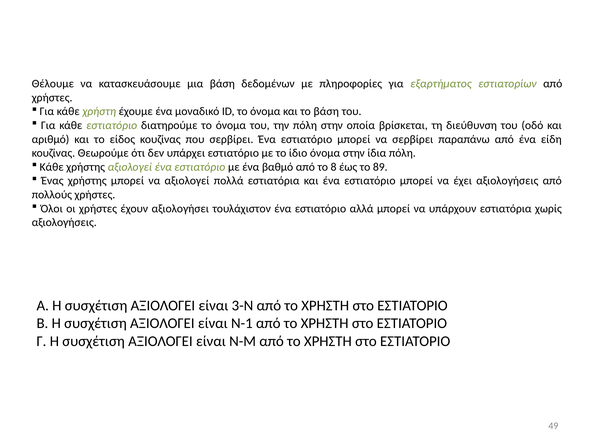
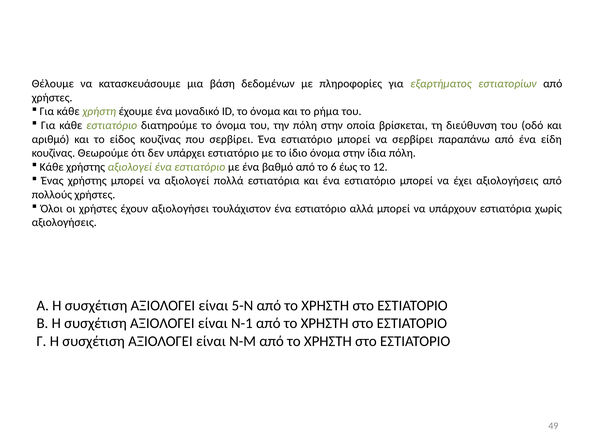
το βάση: βάση -> ρήμα (326, 111)
8: 8 -> 6 (334, 167)
89: 89 -> 12 (380, 167)
3-Ν: 3-Ν -> 5-Ν (242, 305)
